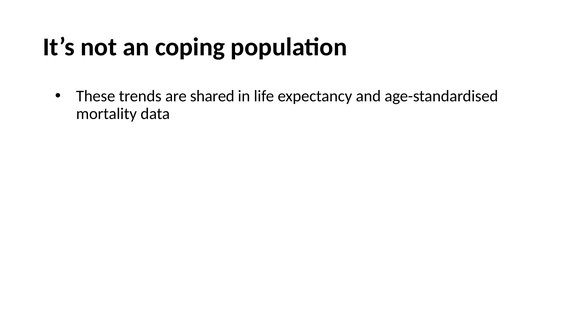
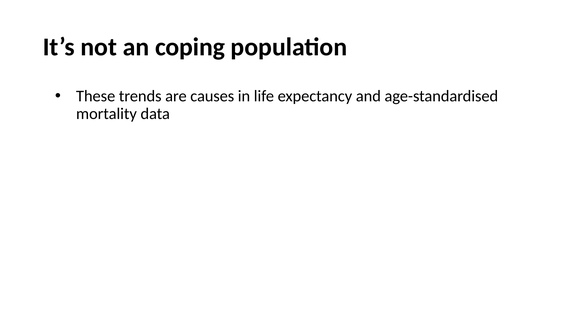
shared: shared -> causes (212, 96)
